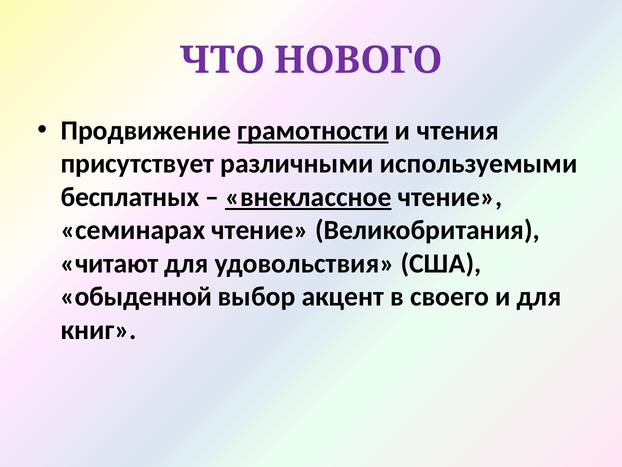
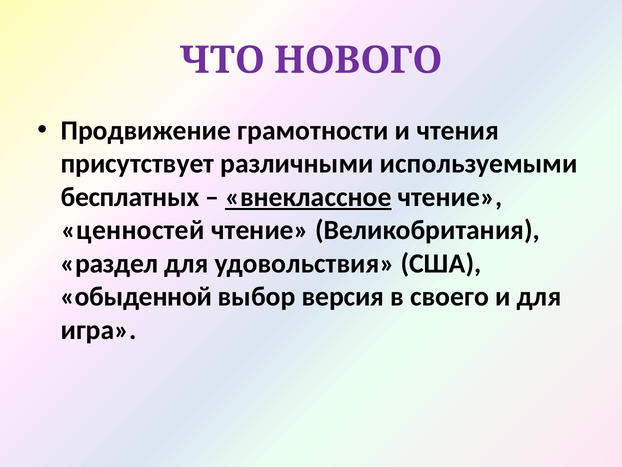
грамотности underline: present -> none (313, 130)
семинарах: семинарах -> ценностей (133, 230)
читают: читают -> раздел (109, 263)
акцент: акцент -> версия (343, 296)
книг: книг -> игра (99, 330)
